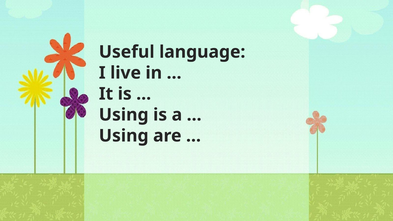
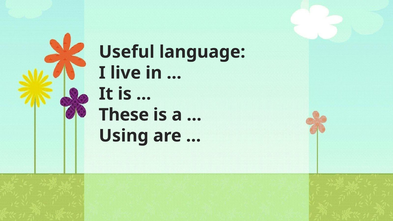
Using: Using -> These (124, 115)
